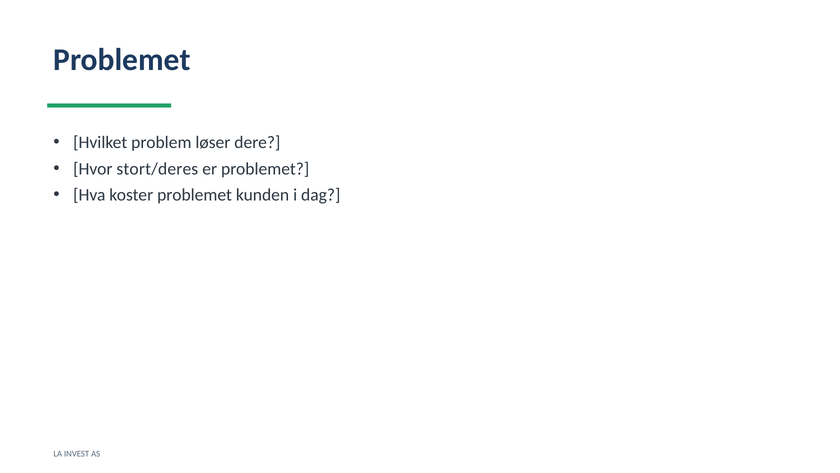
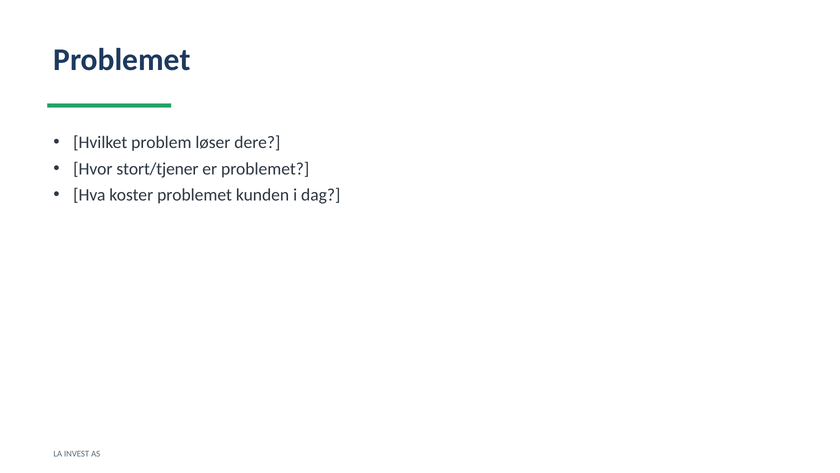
stort/deres: stort/deres -> stort/tjener (157, 169)
